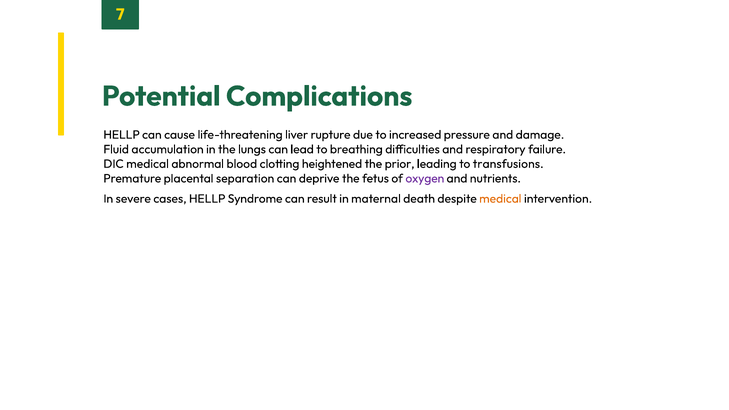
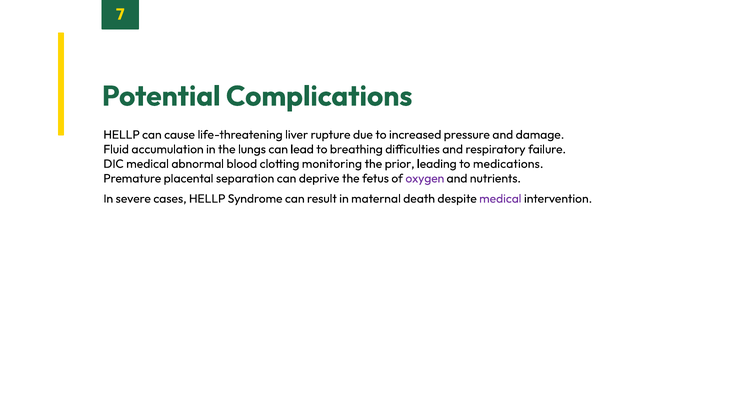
heightened: heightened -> monitoring (332, 164)
transfusions: transfusions -> medications (508, 164)
medical colour: orange -> purple (500, 199)
